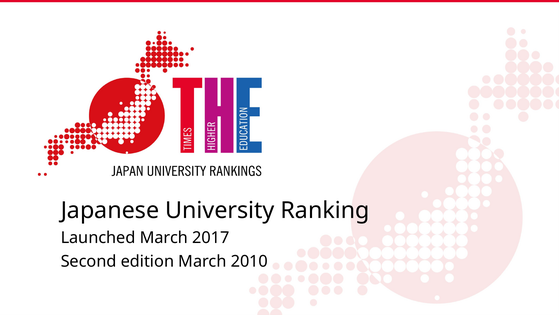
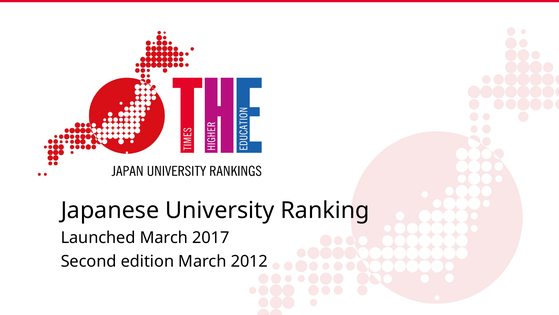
2010: 2010 -> 2012 (249, 261)
